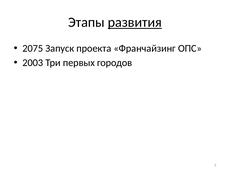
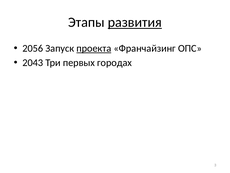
2075: 2075 -> 2056 (33, 48)
проекта underline: none -> present (94, 48)
2003: 2003 -> 2043 (33, 63)
городов: городов -> городах (115, 63)
